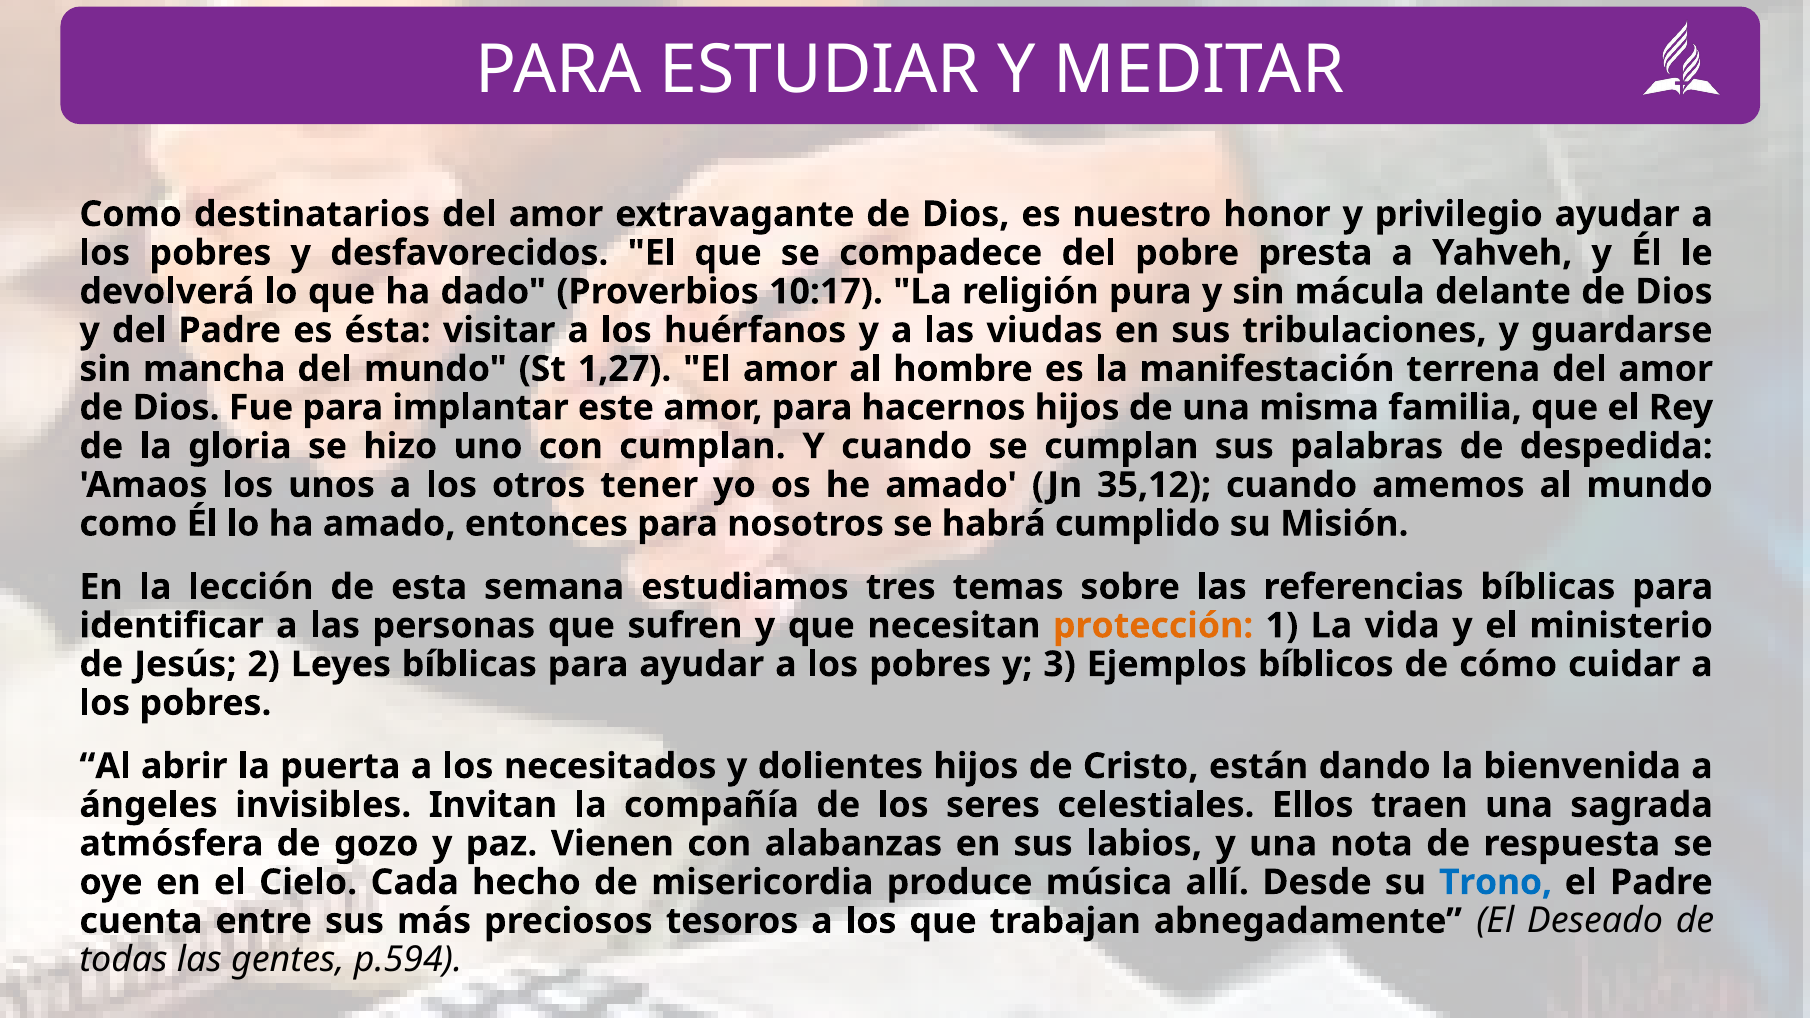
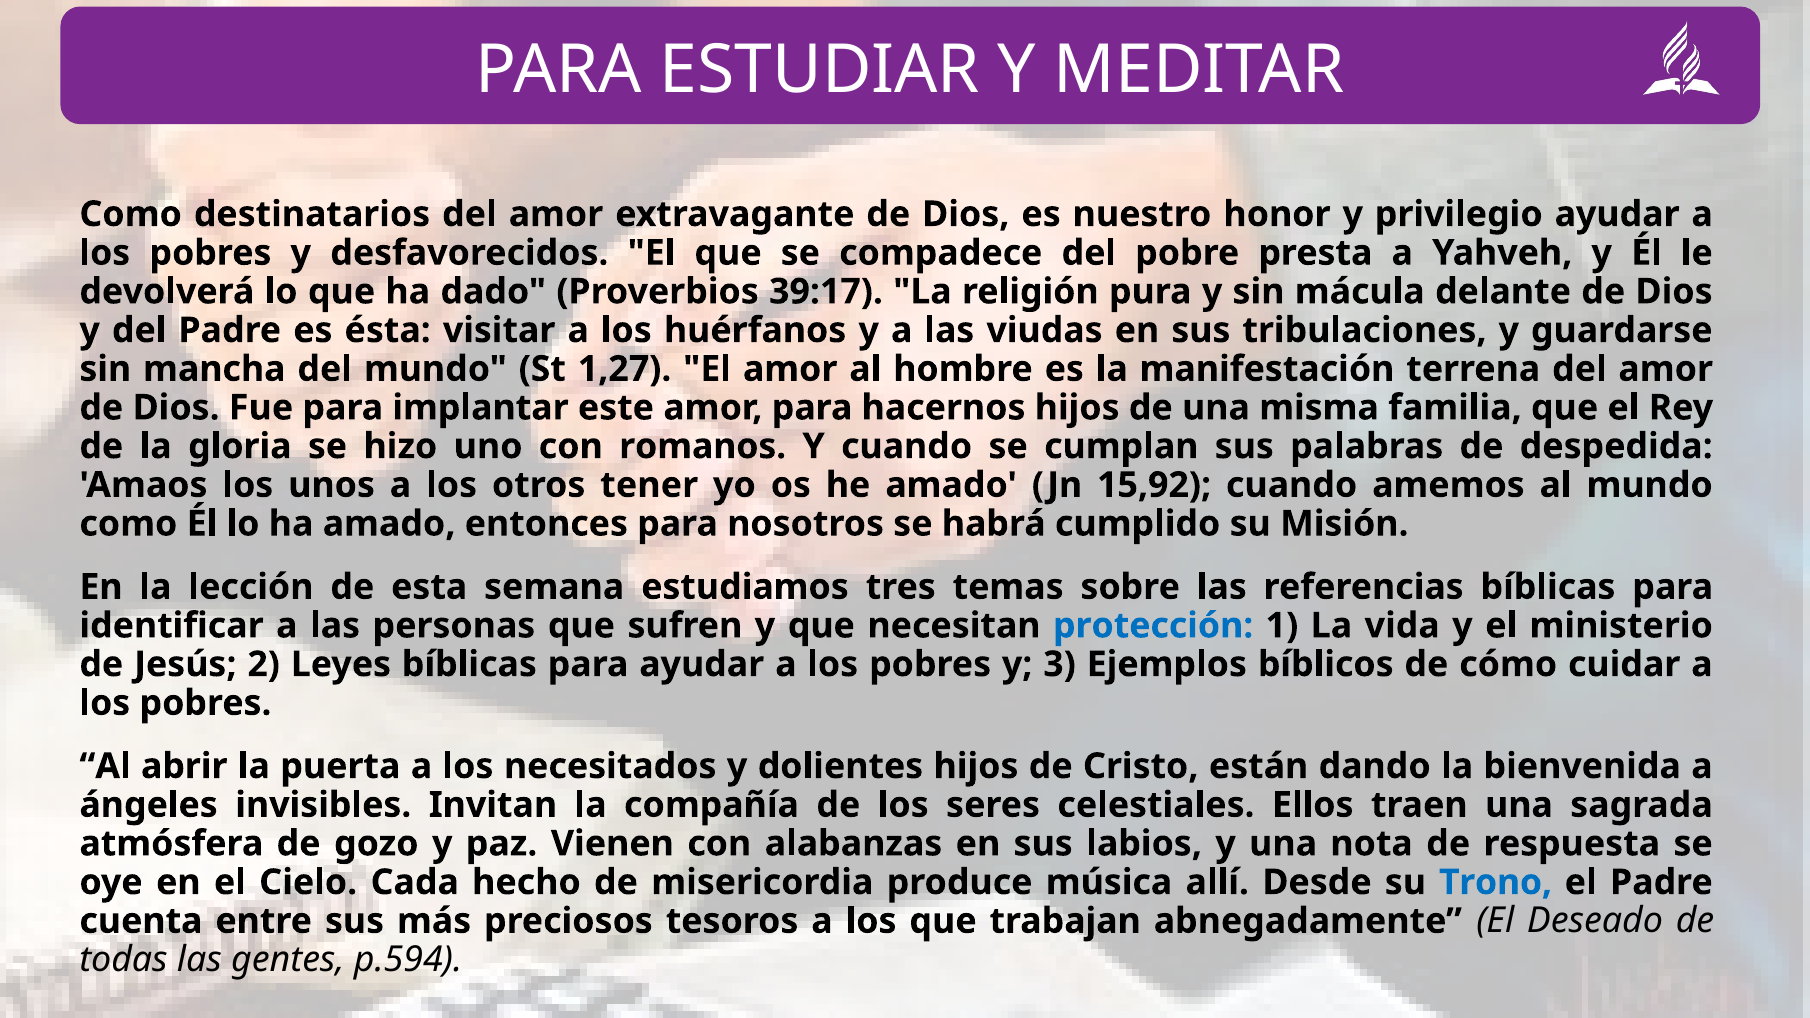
10:17: 10:17 -> 39:17 (826, 292)
con cumplan: cumplan -> romanos (703, 446)
35,12: 35,12 -> 15,92 (1154, 485)
protección colour: orange -> blue (1153, 626)
